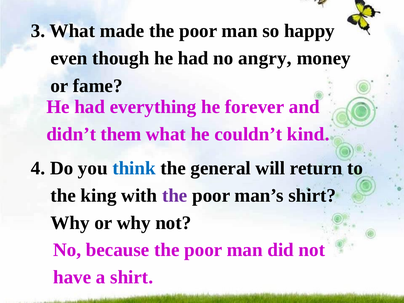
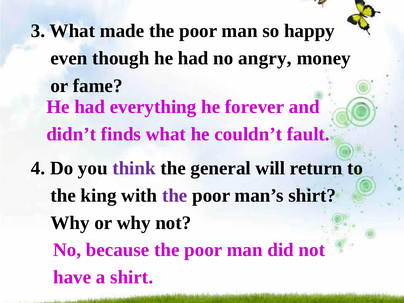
them: them -> finds (121, 134)
kind: kind -> fault (308, 134)
think colour: blue -> purple (134, 168)
